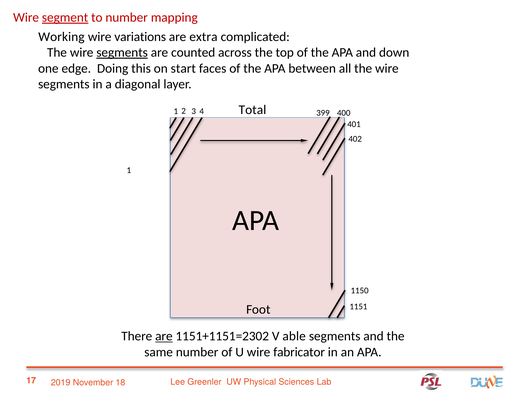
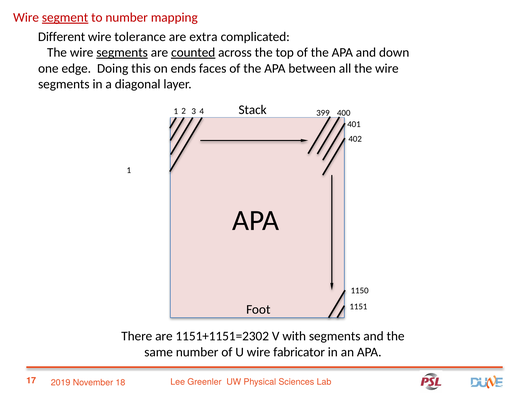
Working: Working -> Different (62, 37)
variations: variations -> tolerance (140, 37)
counted underline: none -> present (193, 53)
start: start -> ends (183, 68)
Total: Total -> Stack (253, 110)
are underline: present -> none (164, 337)
able: able -> with (294, 337)
